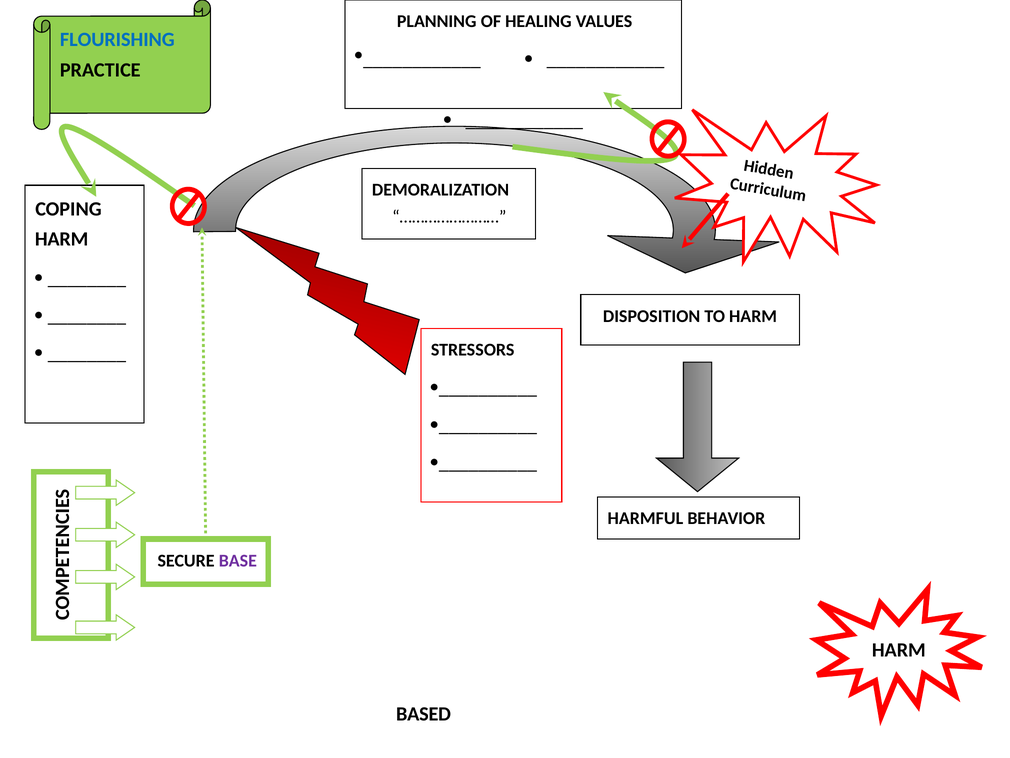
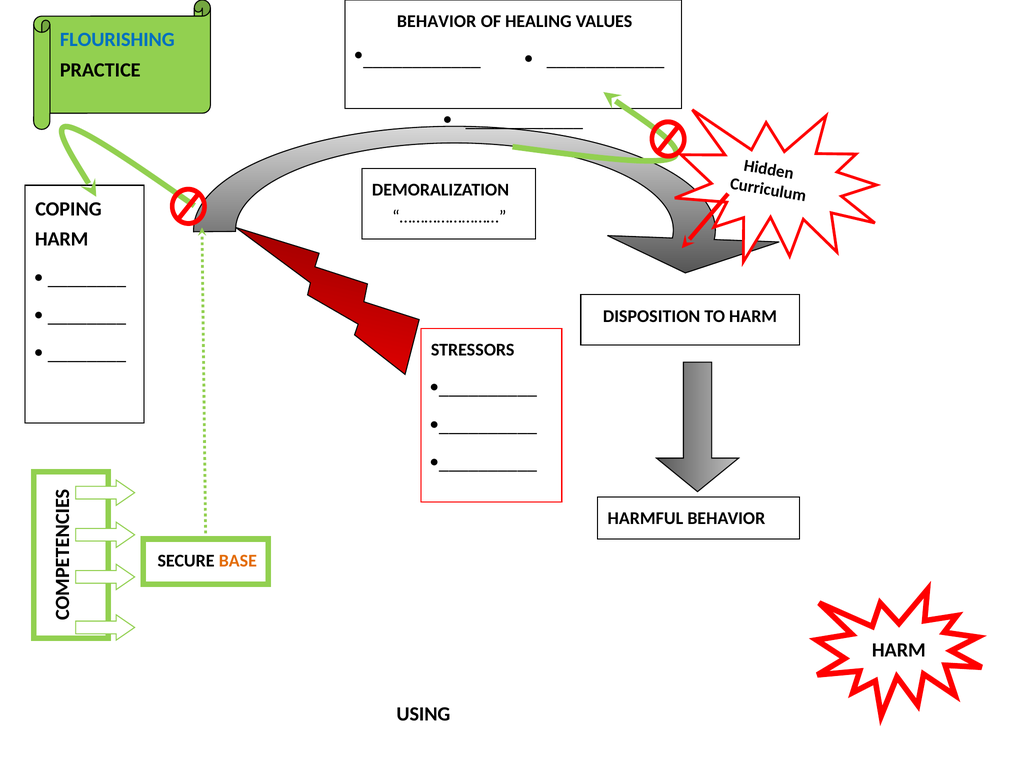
PLANNING: PLANNING -> BEHAVIOR (437, 22)
BASE colour: purple -> orange (238, 560)
BASED: BASED -> USING (423, 714)
